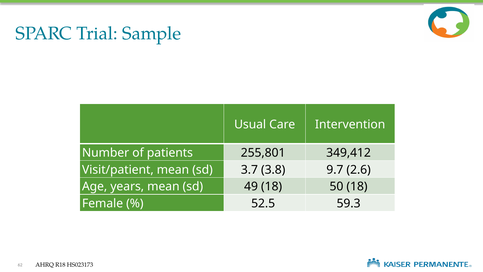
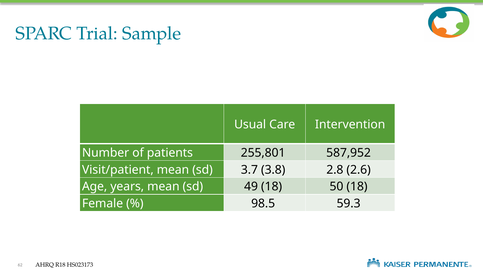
349,412: 349,412 -> 587,952 (349, 153)
9.7: 9.7 -> 2.8 (335, 170)
52.5: 52.5 -> 98.5 (263, 203)
